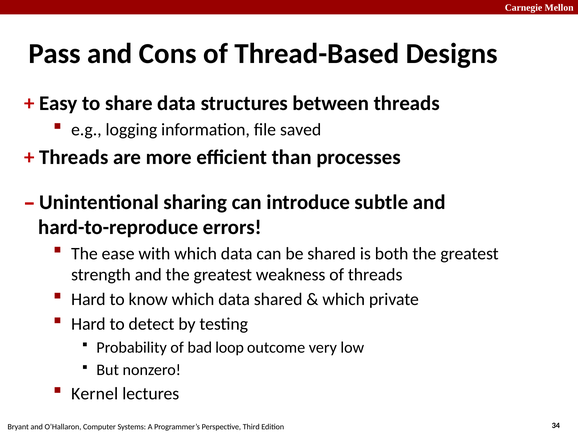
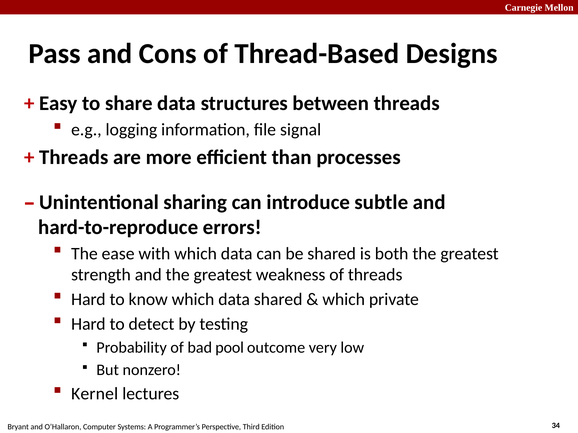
saved: saved -> signal (301, 130)
loop: loop -> pool (230, 348)
